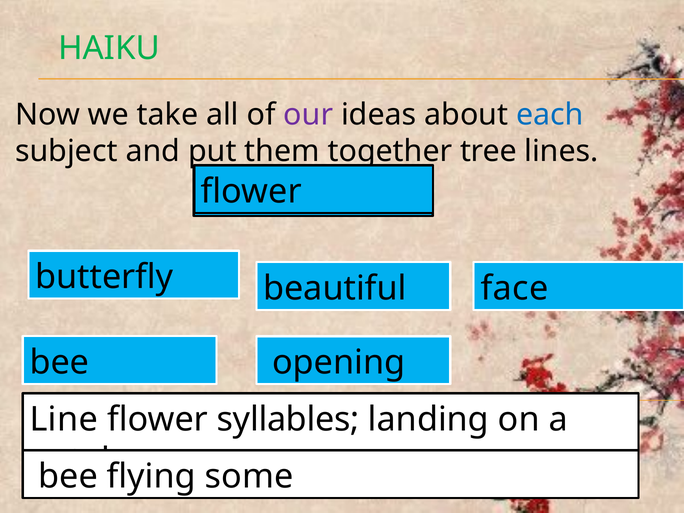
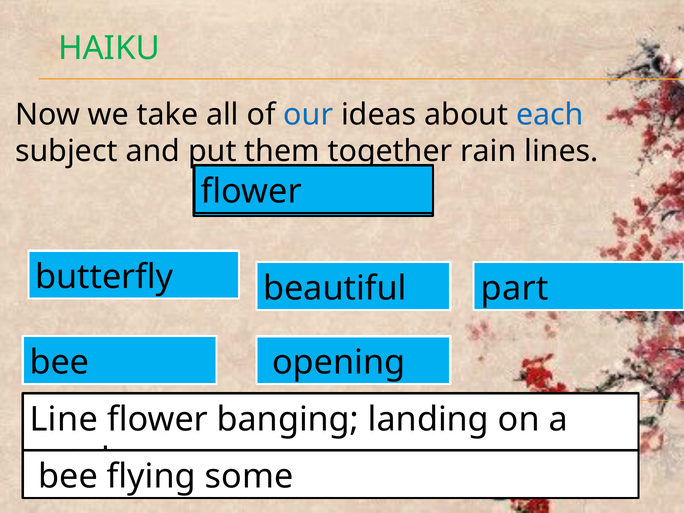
our colour: purple -> blue (308, 115)
tree: tree -> rain (488, 151)
face: face -> part (515, 288)
syllables: syllables -> banging (288, 420)
